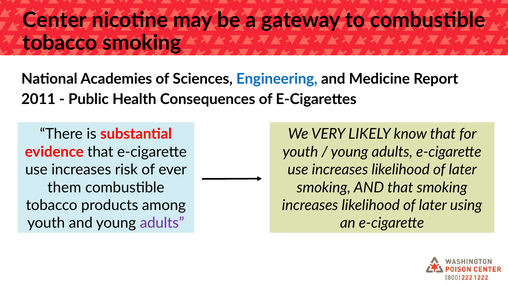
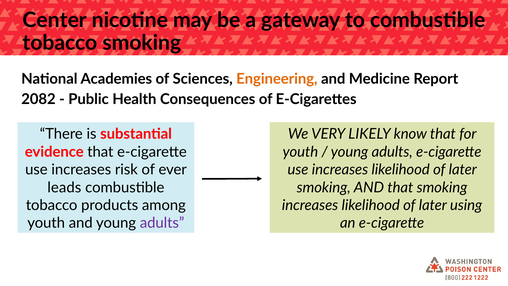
Engineering colour: blue -> orange (277, 79)
2011: 2011 -> 2082 (38, 99)
them: them -> leads (64, 187)
